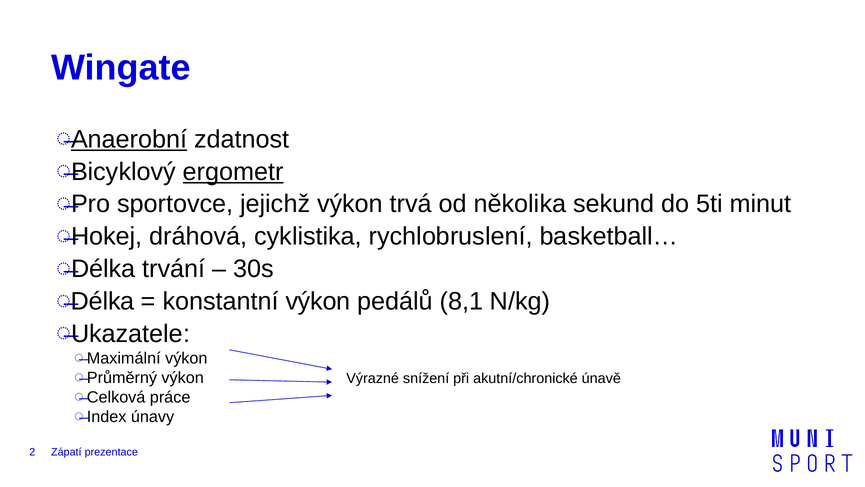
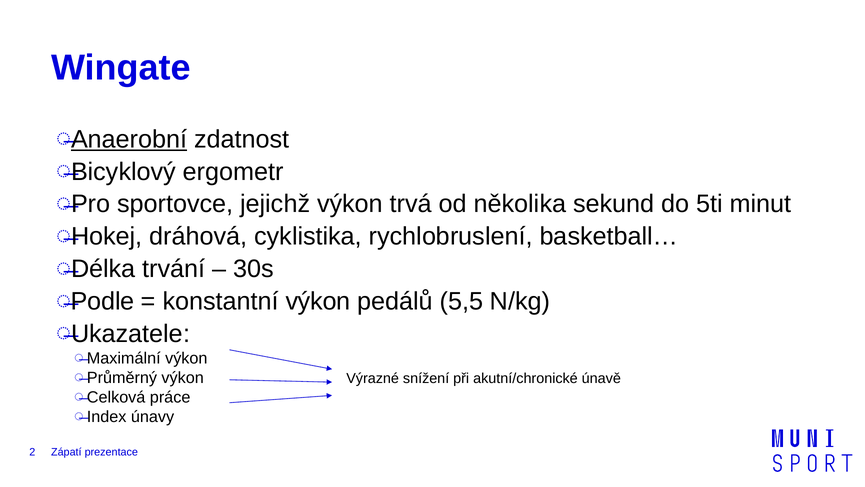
ergometr underline: present -> none (233, 172)
Délka: Délka -> Podle (103, 301)
8,1: 8,1 -> 5,5 (461, 301)
